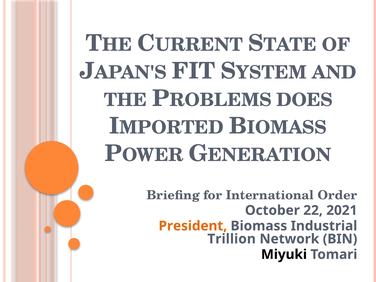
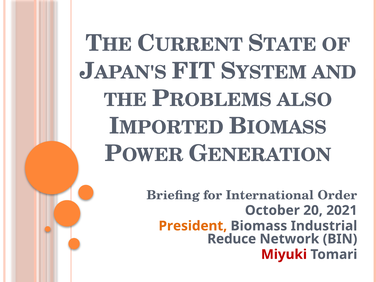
DOES: DOES -> ALSO (304, 100)
22: 22 -> 20 (313, 210)
Trillion: Trillion -> Reduce (232, 239)
Miyuki colour: black -> red (284, 254)
